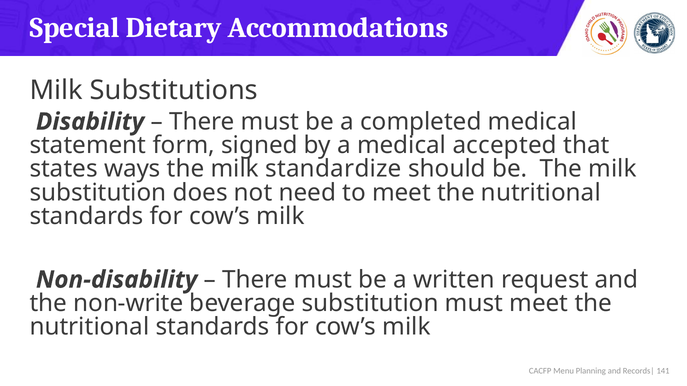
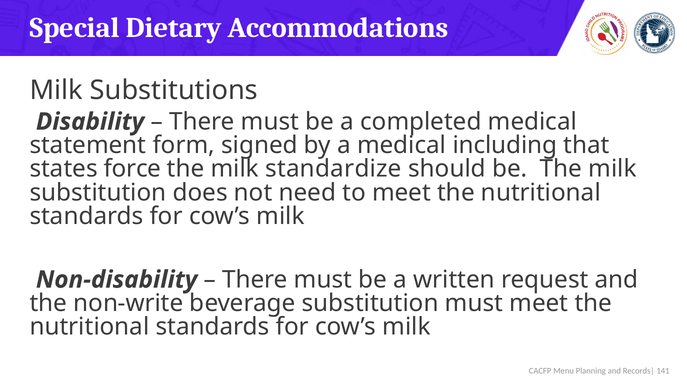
accepted: accepted -> including (505, 145)
ways: ways -> force (132, 169)
